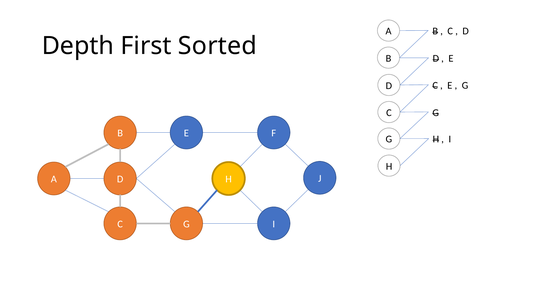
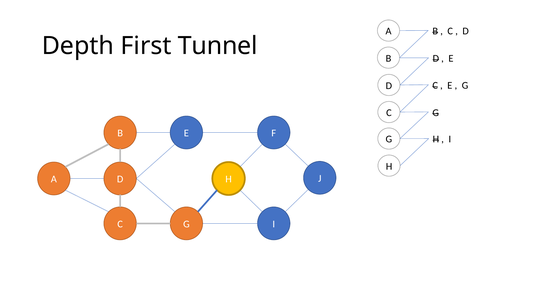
Sorted: Sorted -> Tunnel (218, 46)
